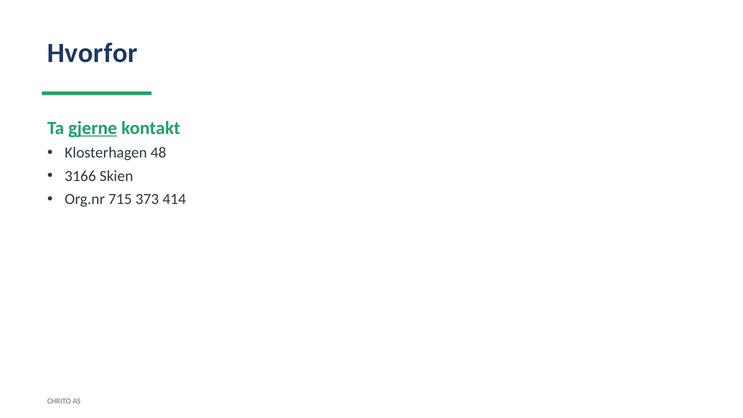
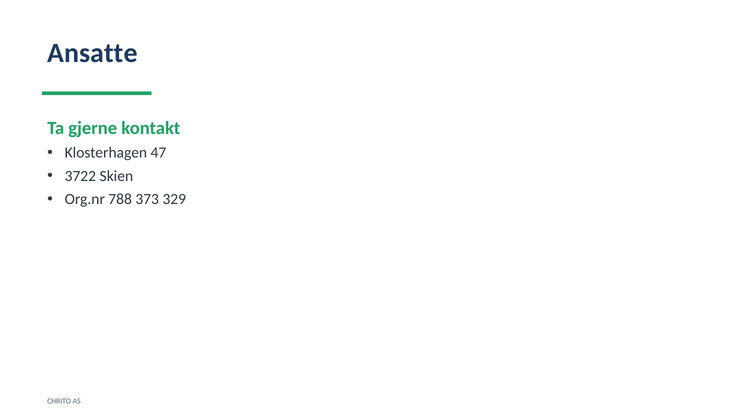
Hvorfor: Hvorfor -> Ansatte (92, 53)
gjerne underline: present -> none (93, 128)
48: 48 -> 47 (158, 153)
3166: 3166 -> 3722 (80, 176)
715: 715 -> 788 (120, 199)
414: 414 -> 329 (174, 199)
